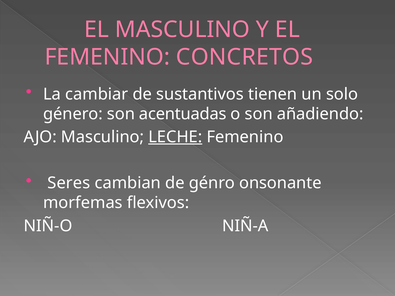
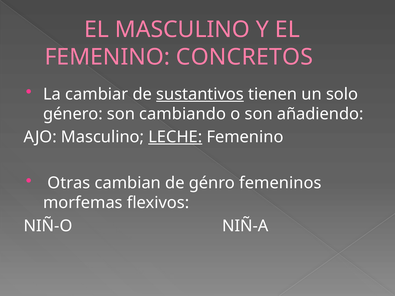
sustantivos underline: none -> present (200, 94)
acentuadas: acentuadas -> cambiando (183, 114)
Seres: Seres -> Otras (69, 183)
onsonante: onsonante -> femeninos (280, 183)
